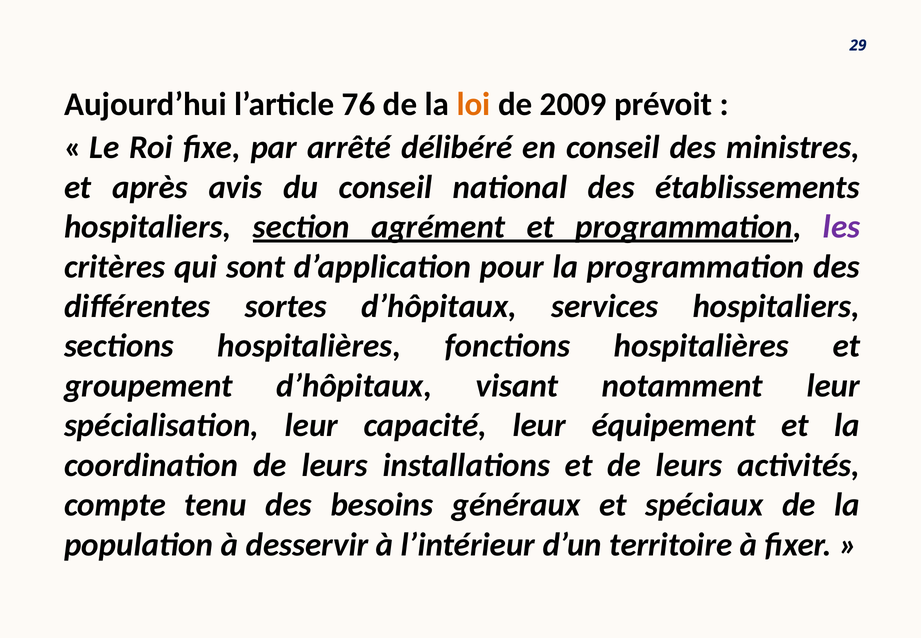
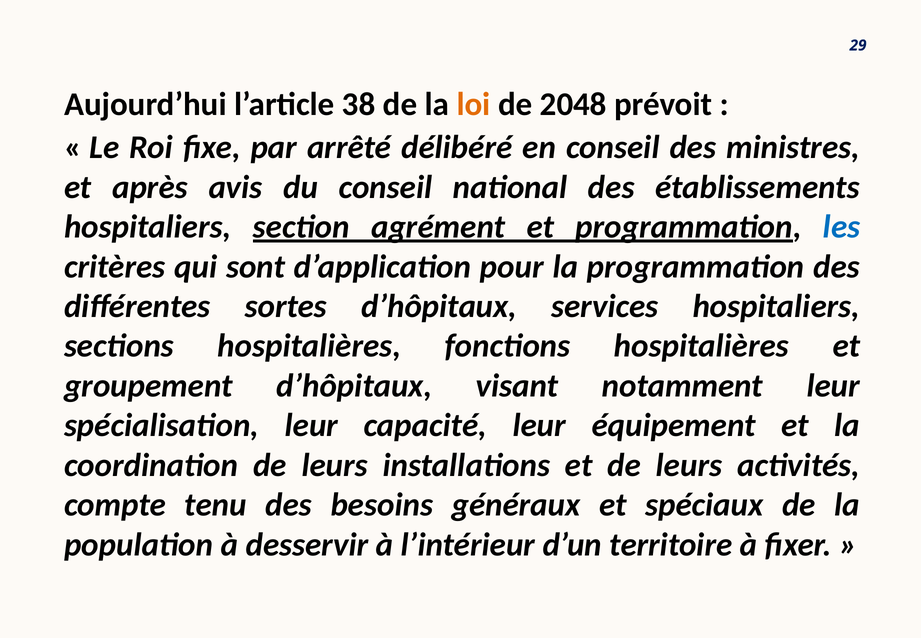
76: 76 -> 38 (359, 104)
2009: 2009 -> 2048 (573, 104)
les colour: purple -> blue (842, 227)
